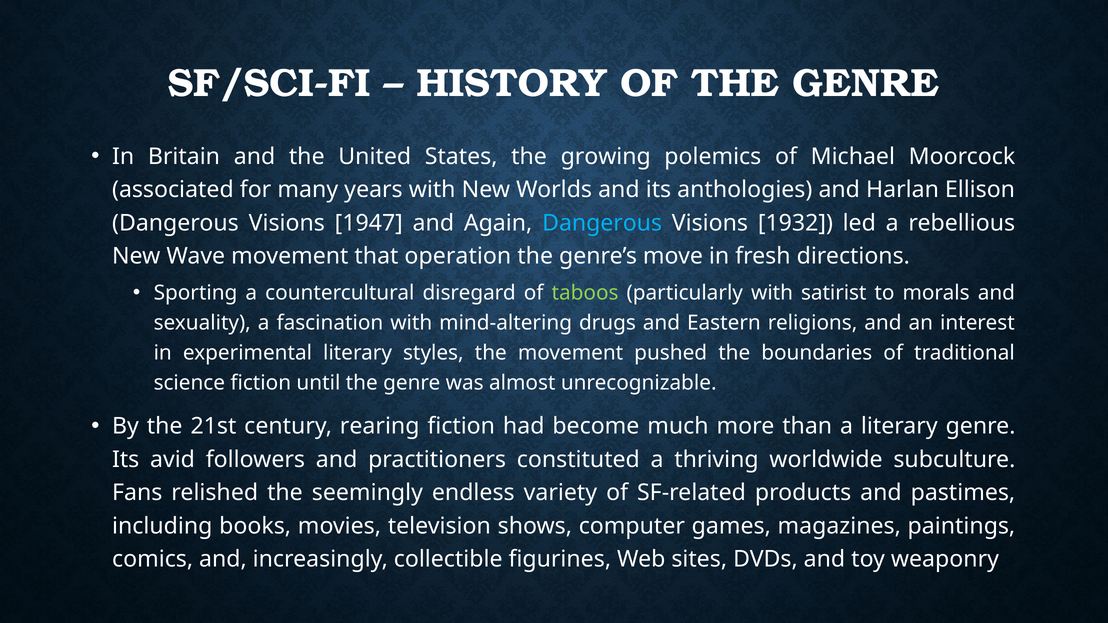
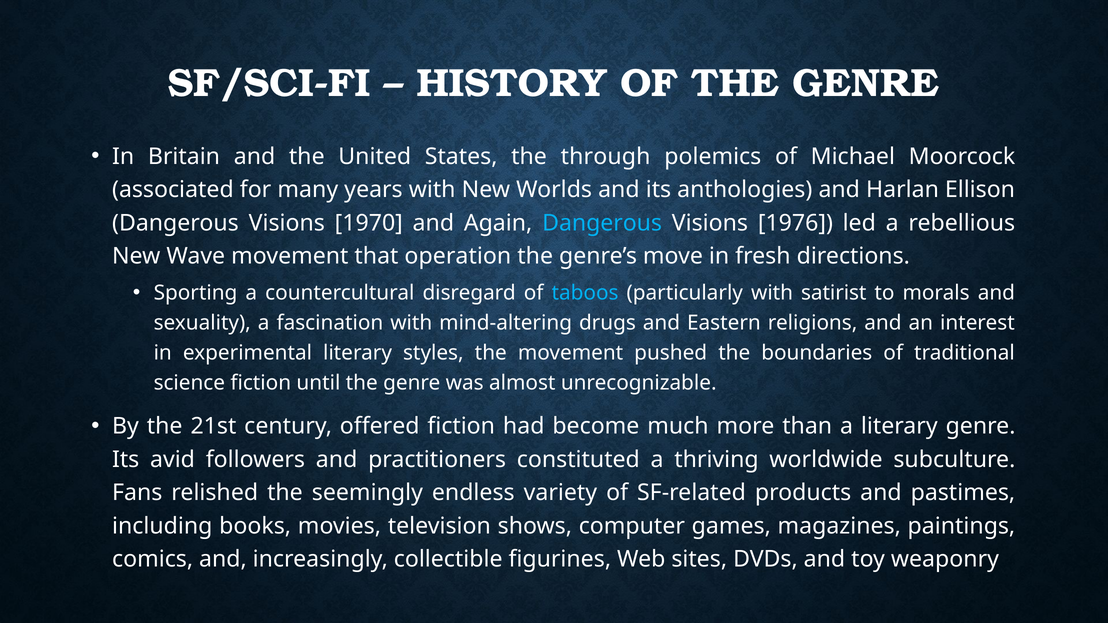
growing: growing -> through (606, 156)
1947: 1947 -> 1970 (369, 223)
1932: 1932 -> 1976 (795, 223)
taboos colour: light green -> light blue (585, 293)
rearing: rearing -> offered (380, 426)
